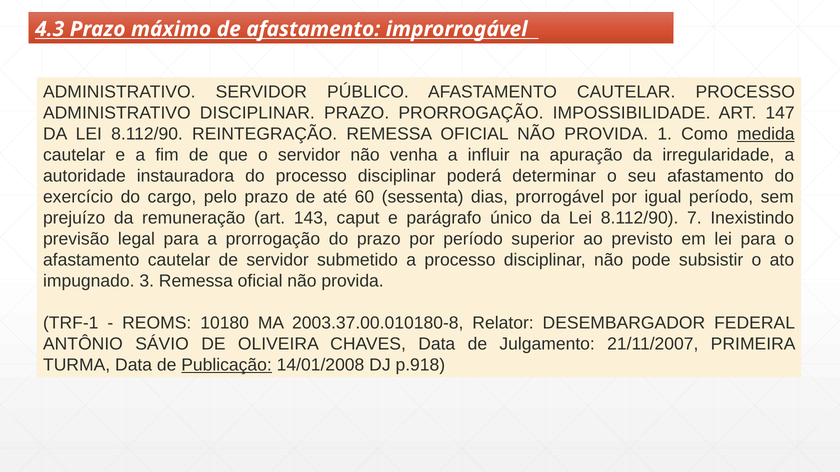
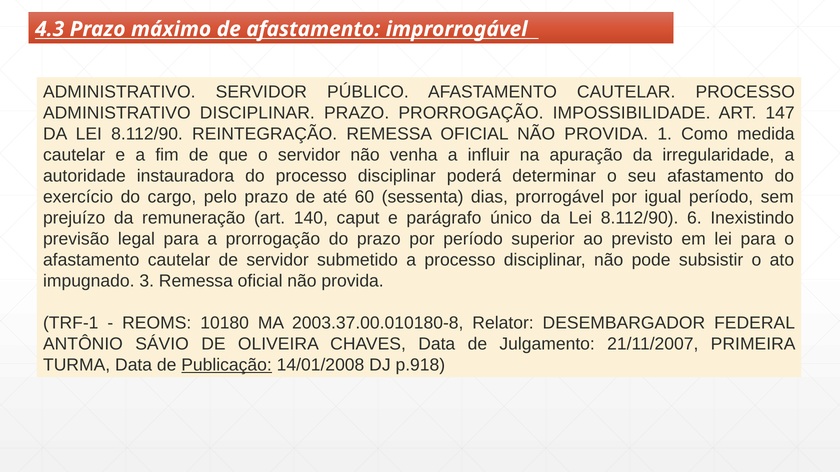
medida underline: present -> none (766, 134)
143: 143 -> 140 (311, 218)
7: 7 -> 6 (694, 218)
